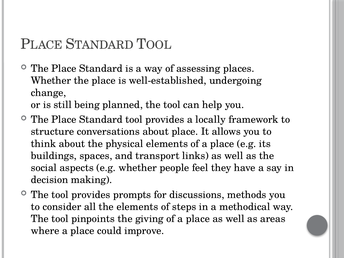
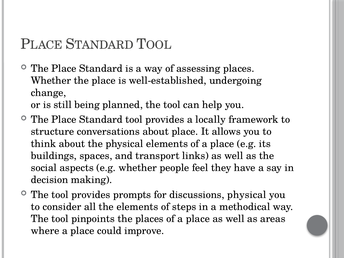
discussions methods: methods -> physical (247, 195)
the giving: giving -> places (149, 219)
